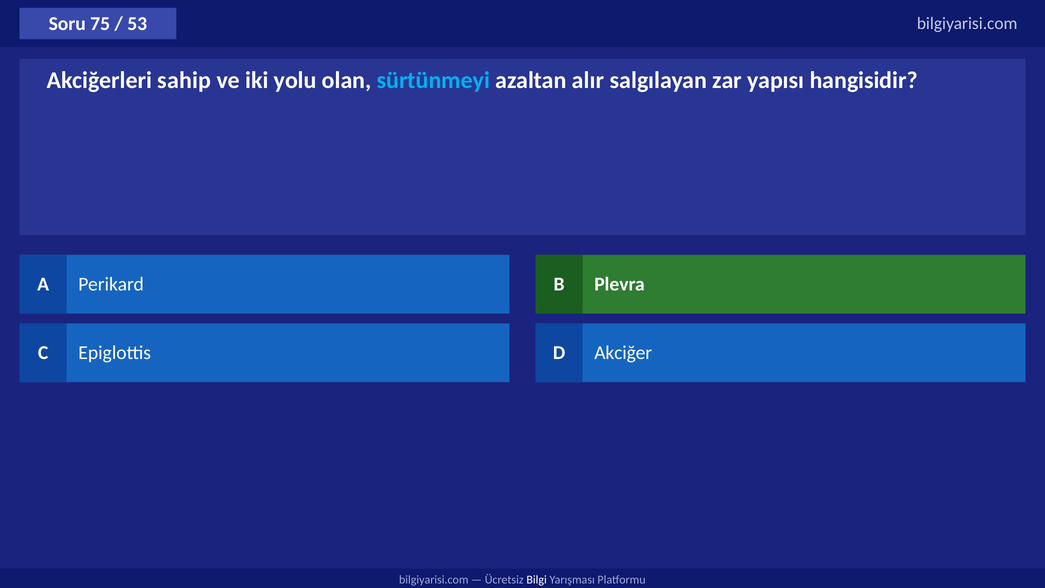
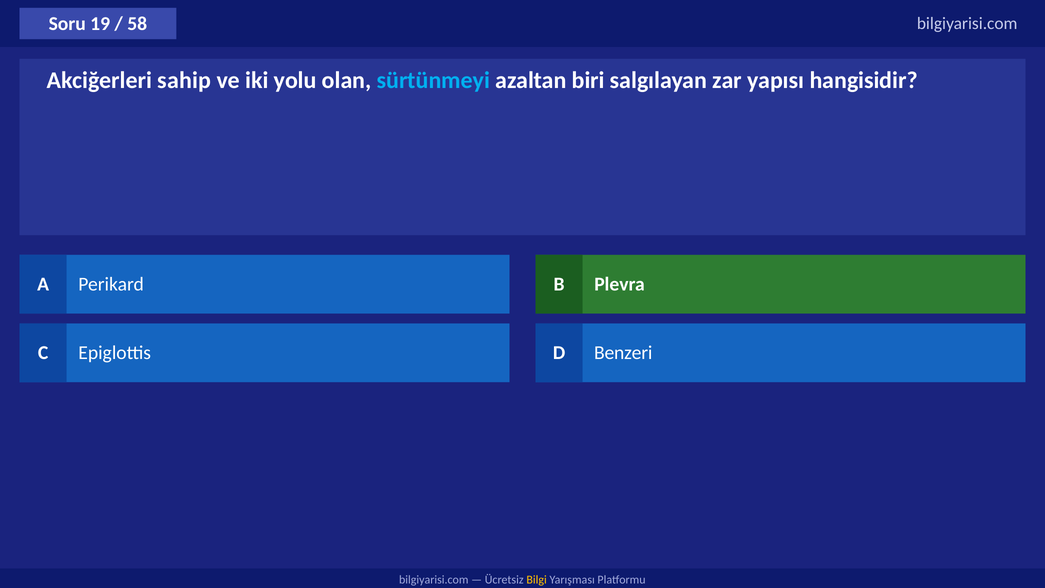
75: 75 -> 19 (100, 24)
53: 53 -> 58 (137, 24)
alır: alır -> biri (588, 80)
Akciğer: Akciğer -> Benzeri (623, 353)
Bilgi colour: white -> yellow (537, 580)
